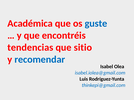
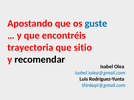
Académica: Académica -> Apostando (30, 24)
tendencias: tendencias -> trayectoria (30, 48)
recomendar colour: blue -> black (40, 60)
